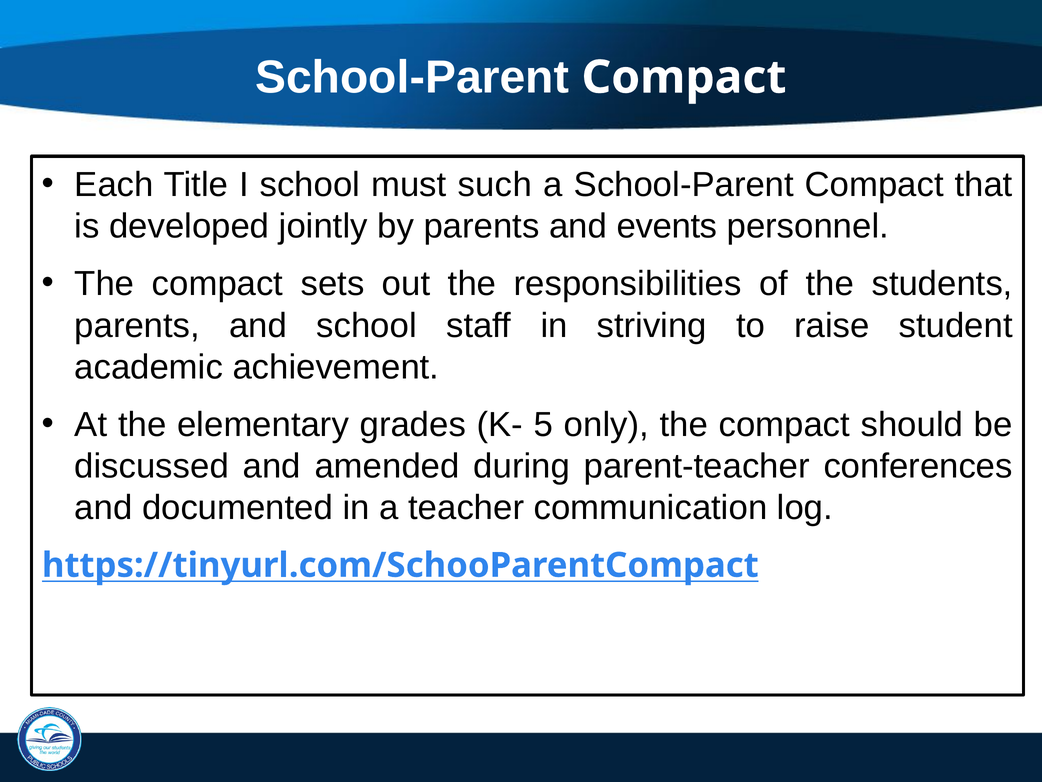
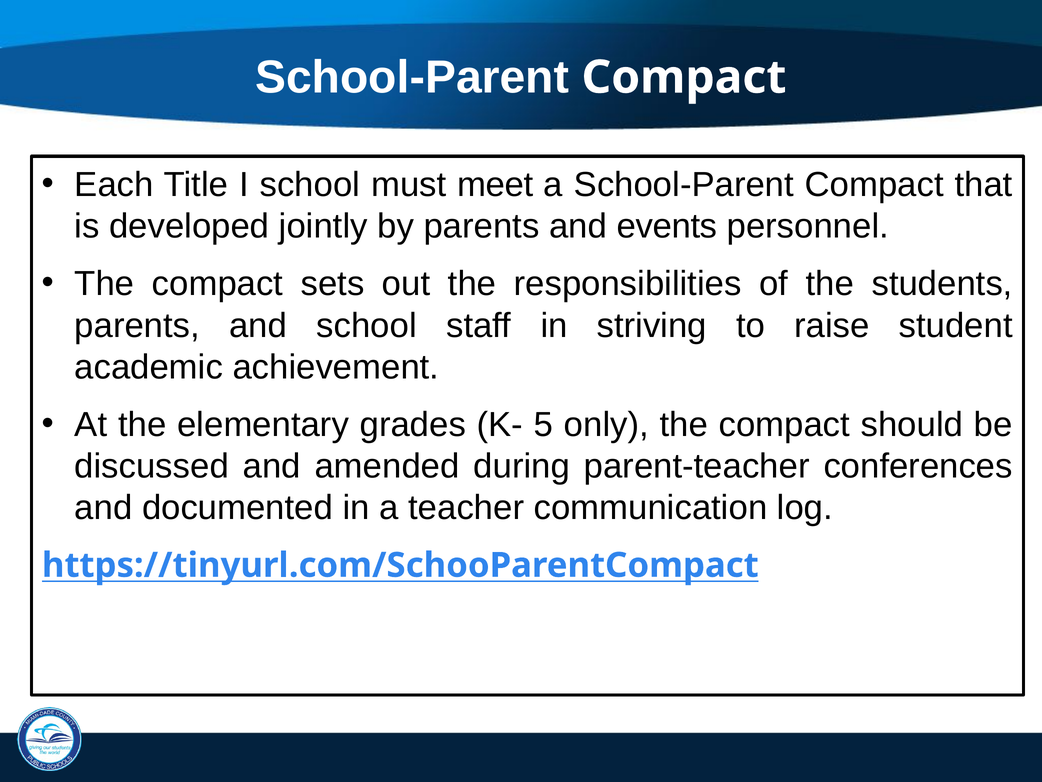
such: such -> meet (495, 185)
